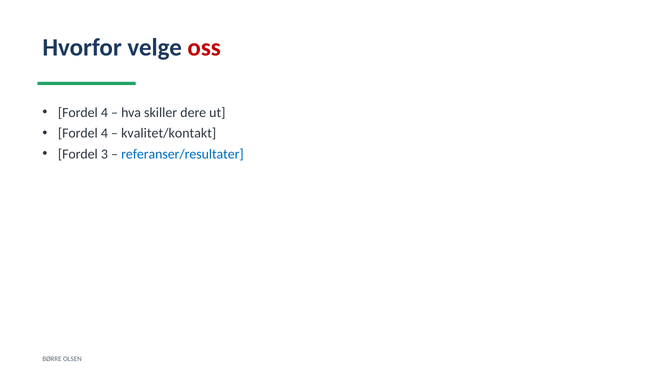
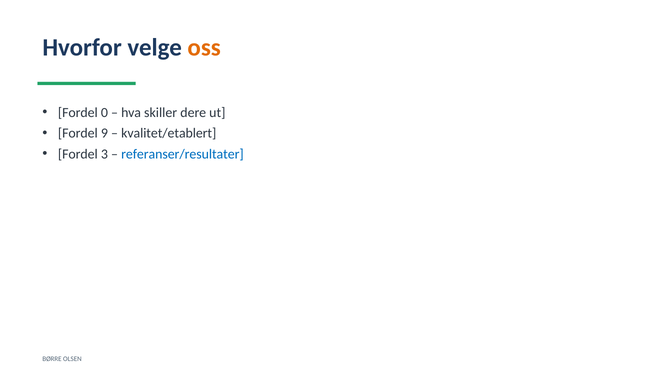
oss colour: red -> orange (204, 48)
4: 4 -> 0 (104, 113)
4: 4 -> 9 (104, 134)
kvalitet/kontakt: kvalitet/kontakt -> kvalitet/etablert (169, 134)
